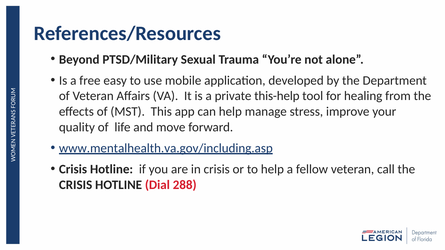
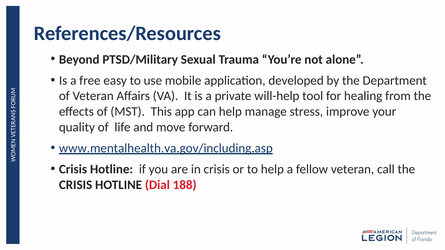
this-help: this-help -> will-help (277, 96)
288: 288 -> 188 (185, 185)
